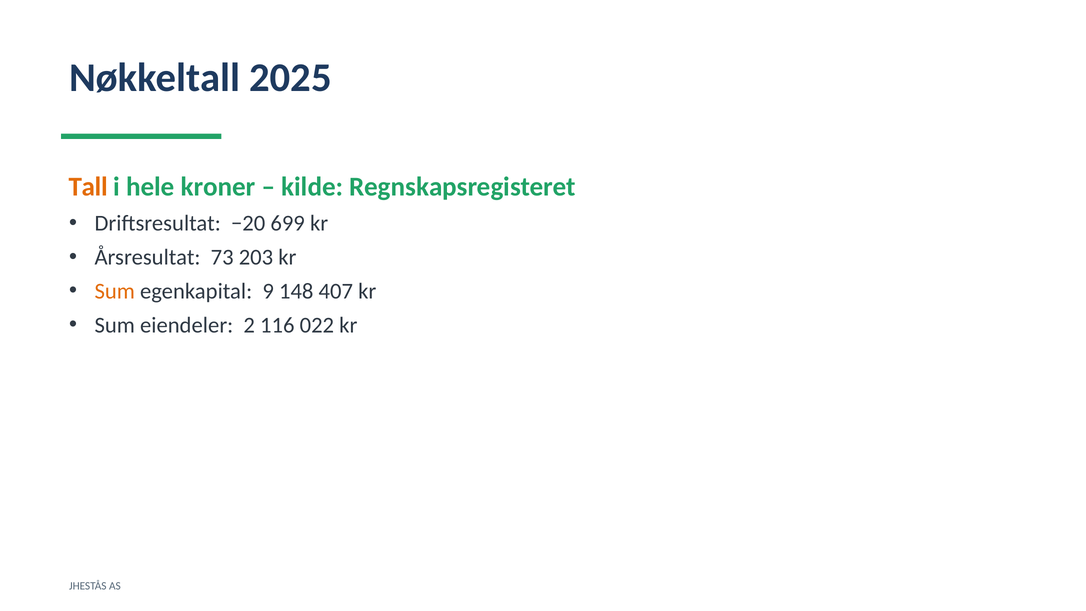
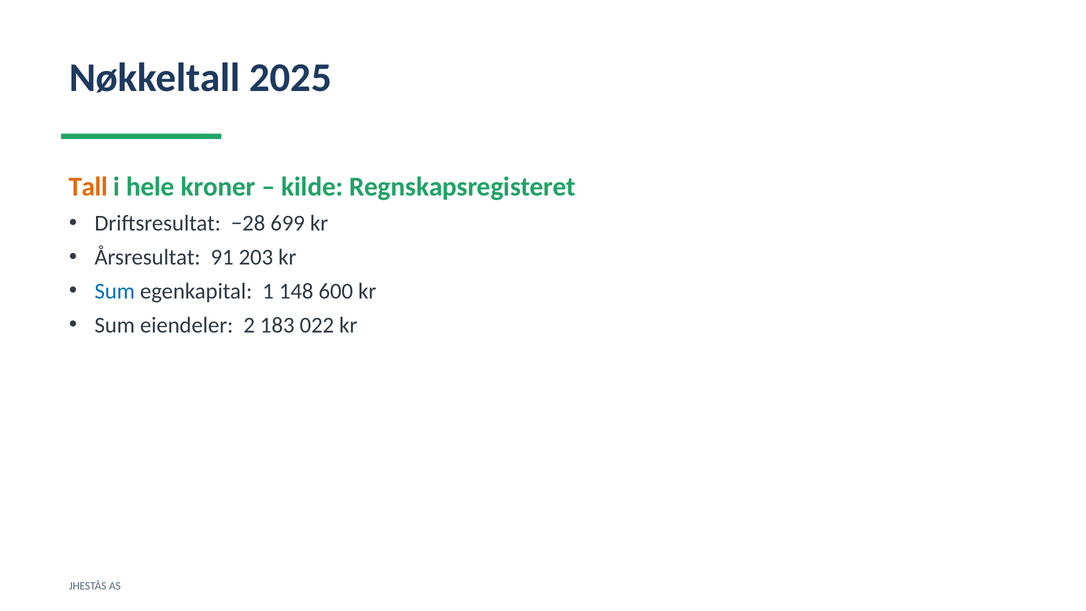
−20: −20 -> −28 (248, 223)
73: 73 -> 91 (222, 257)
Sum colour: orange -> blue (115, 291)
9: 9 -> 1 (268, 291)
407: 407 -> 600 (336, 291)
116: 116 -> 183 (277, 325)
